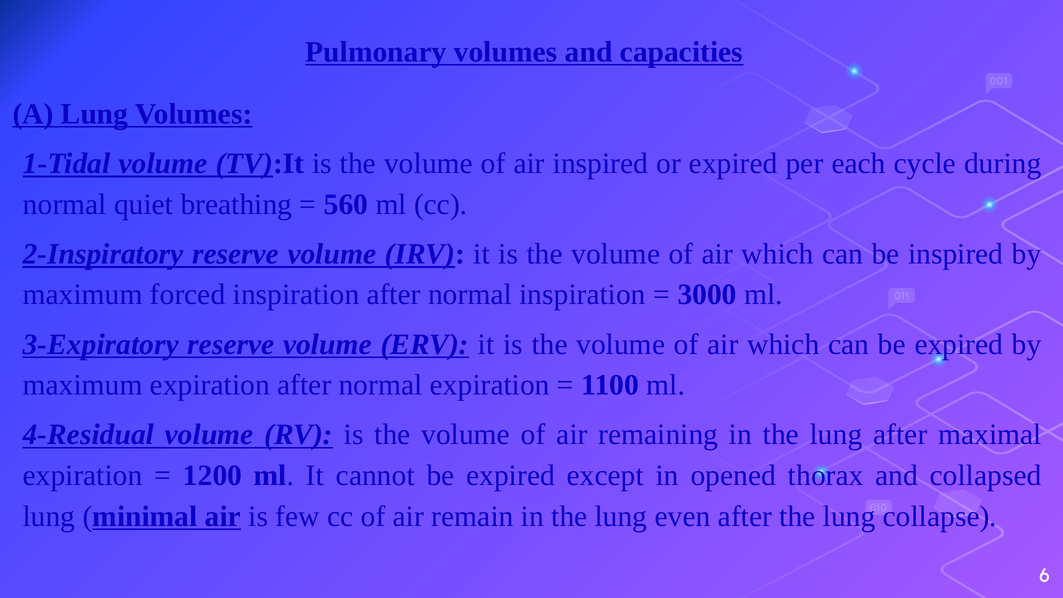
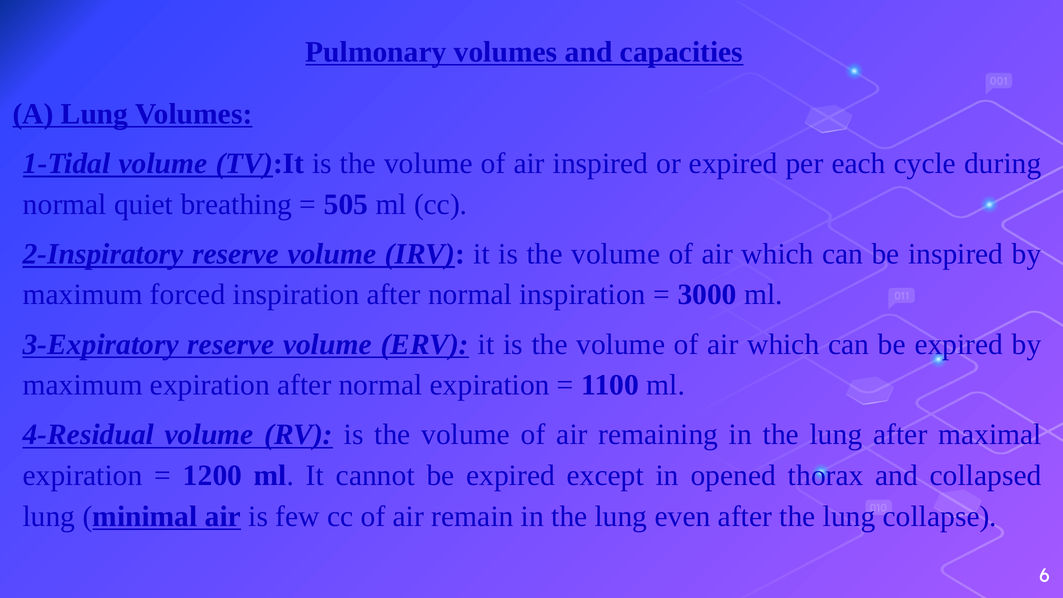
560: 560 -> 505 (346, 204)
